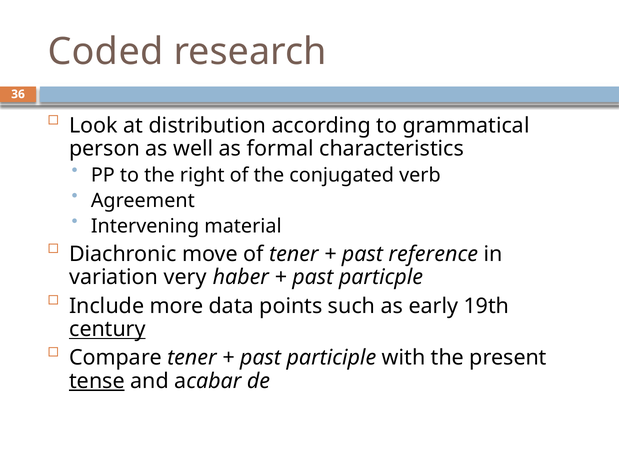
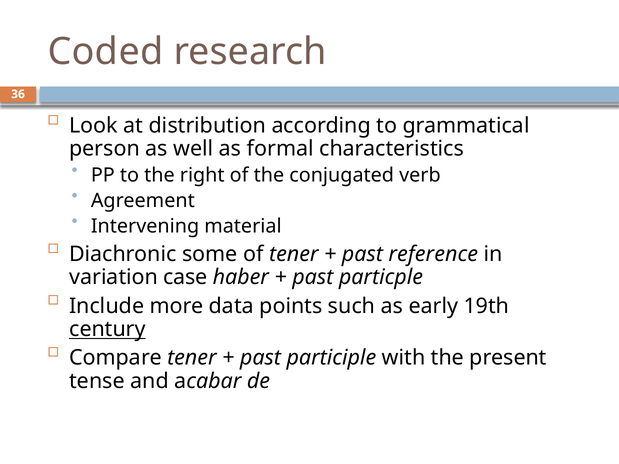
move: move -> some (210, 254)
very: very -> case (185, 278)
tense underline: present -> none (97, 381)
